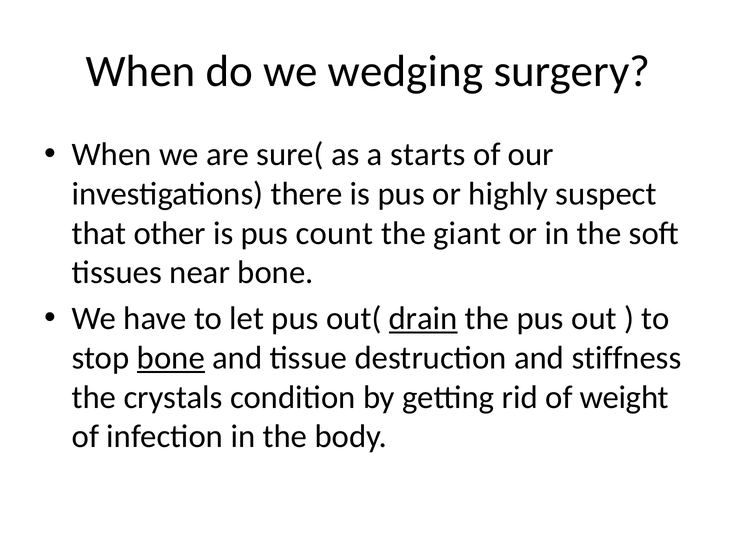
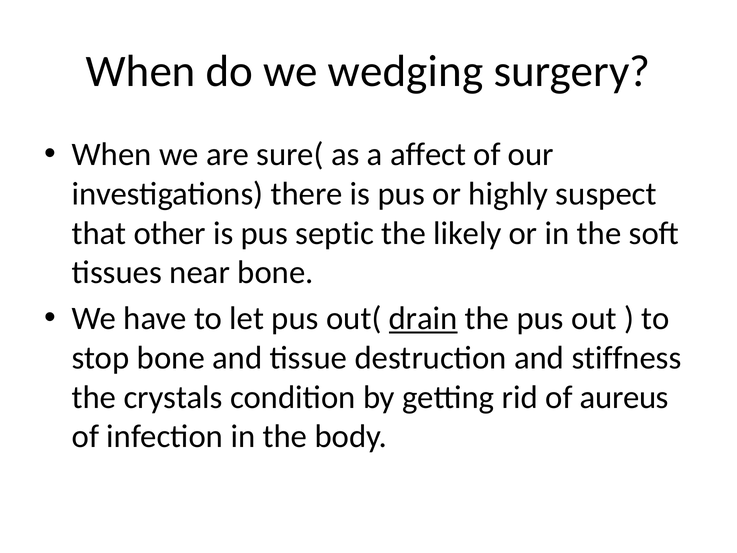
starts: starts -> affect (428, 155)
count: count -> septic (335, 233)
giant: giant -> likely (467, 233)
bone underline: present -> none (171, 358)
weight: weight -> aureus (624, 397)
